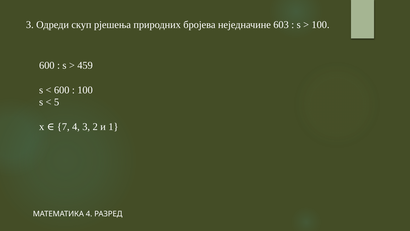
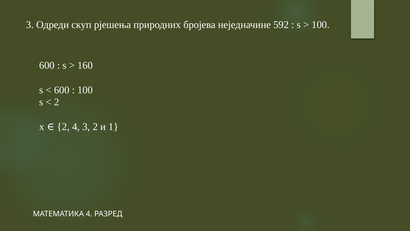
603: 603 -> 592 (281, 25)
459: 459 -> 160 (85, 65)
5: 5 -> 2 (57, 102)
7: 7 -> 2 (63, 127)
